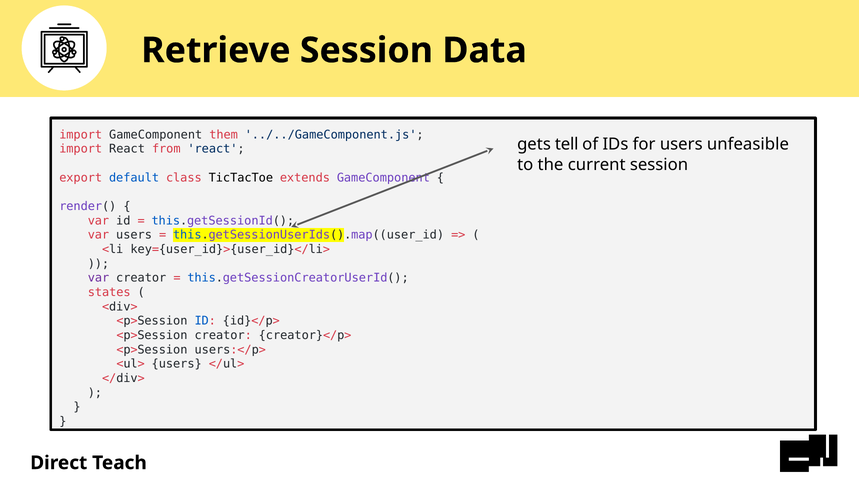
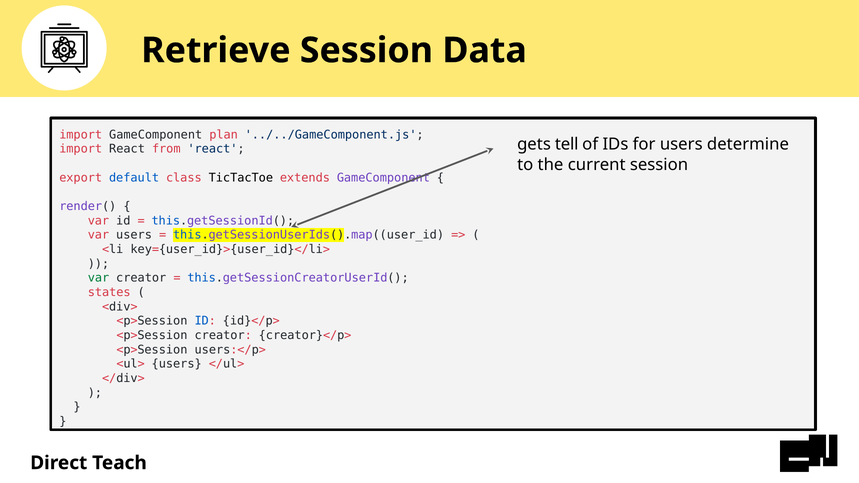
them: them -> plan (224, 135)
unfeasible: unfeasible -> determine (748, 145)
var colour: purple -> green (98, 278)
